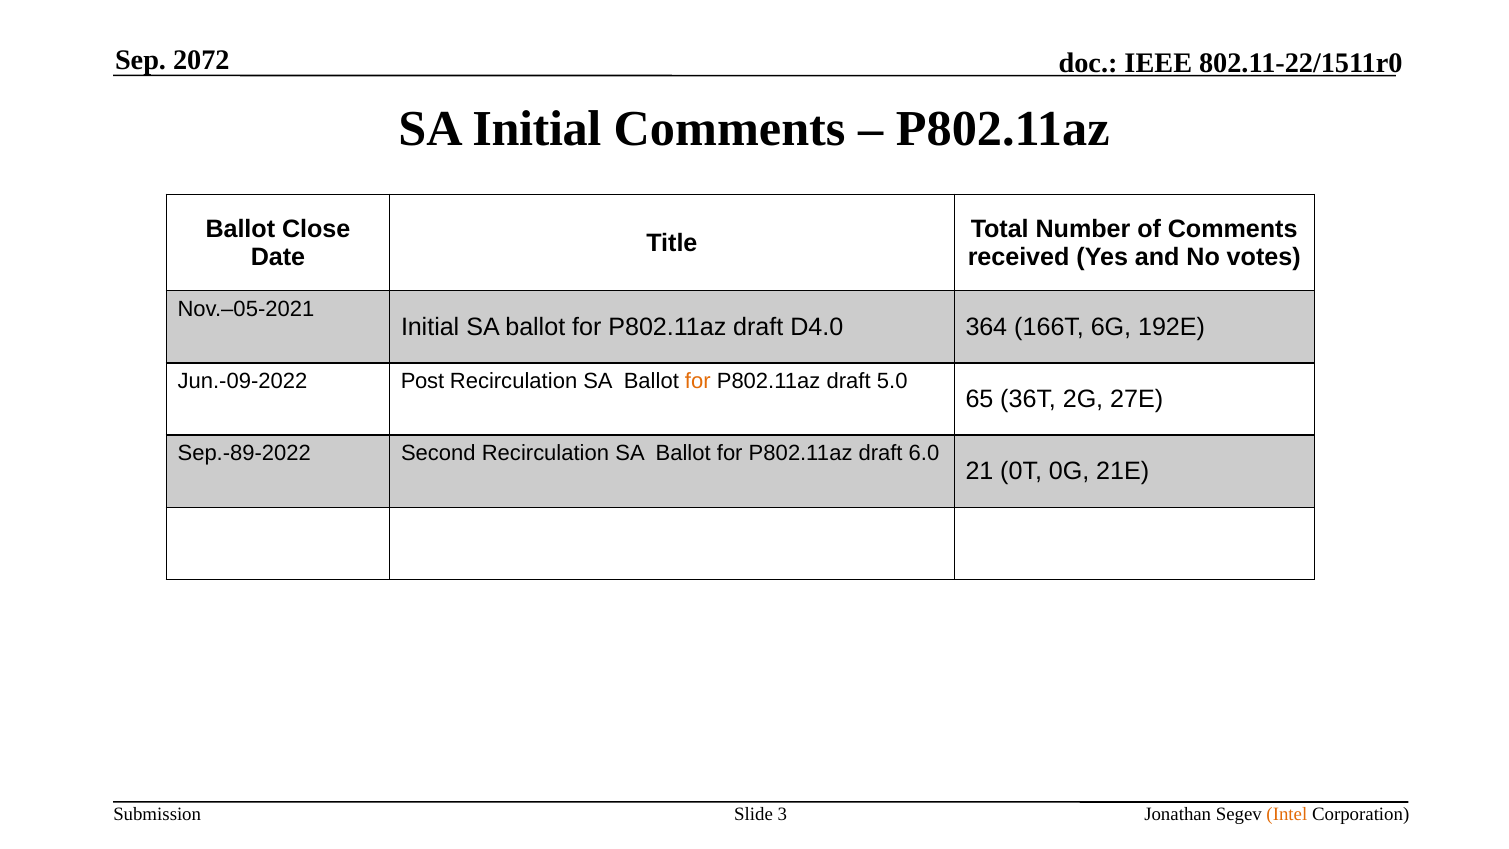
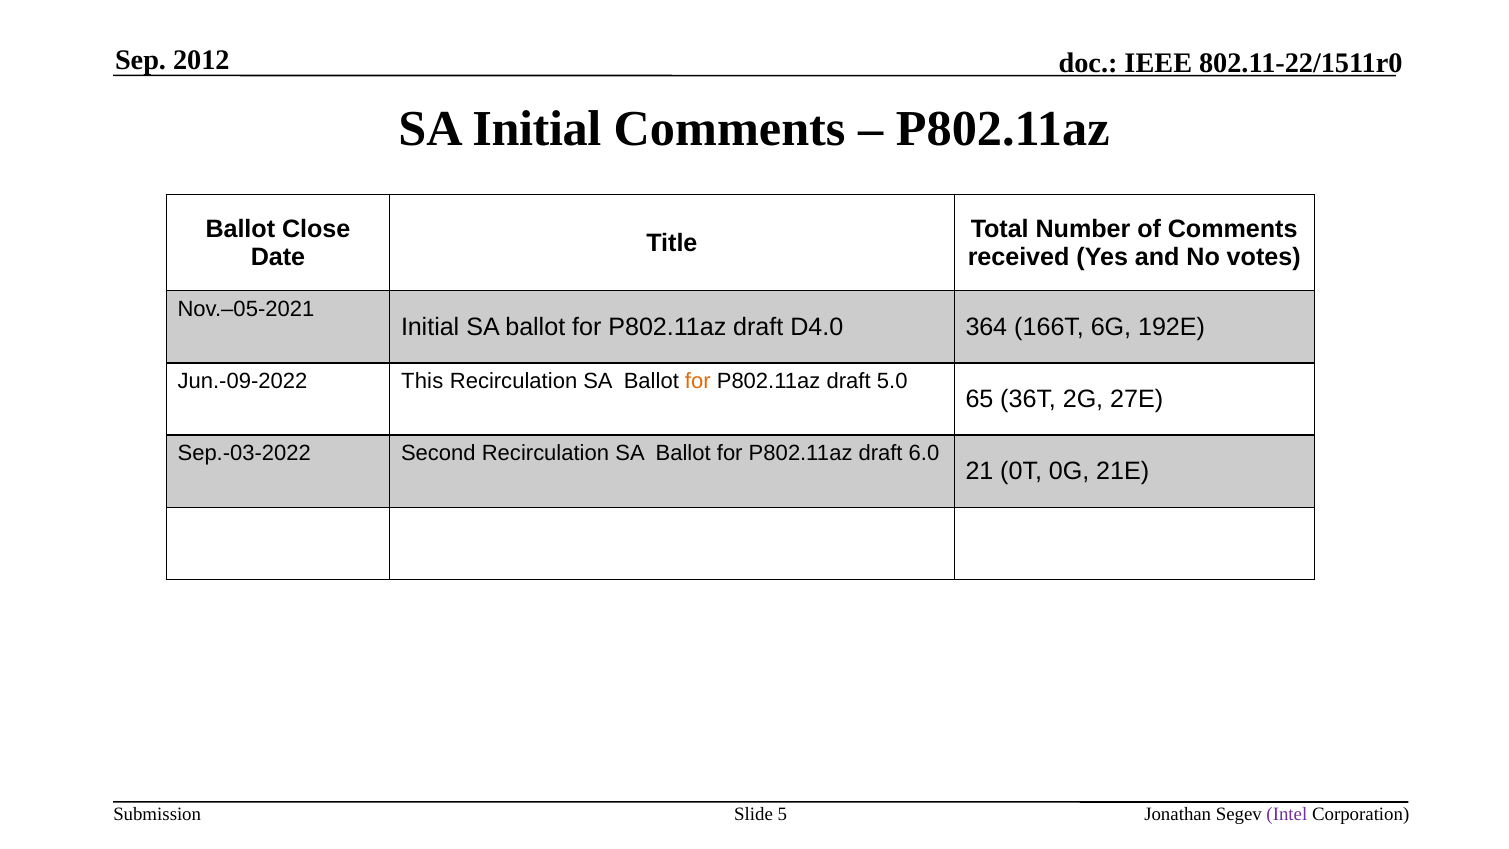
2072: 2072 -> 2012 (201, 60)
Post: Post -> This (422, 381)
Sep.-89-2022: Sep.-89-2022 -> Sep.-03-2022 (244, 453)
3: 3 -> 5 (782, 814)
Intel colour: orange -> purple (1287, 814)
